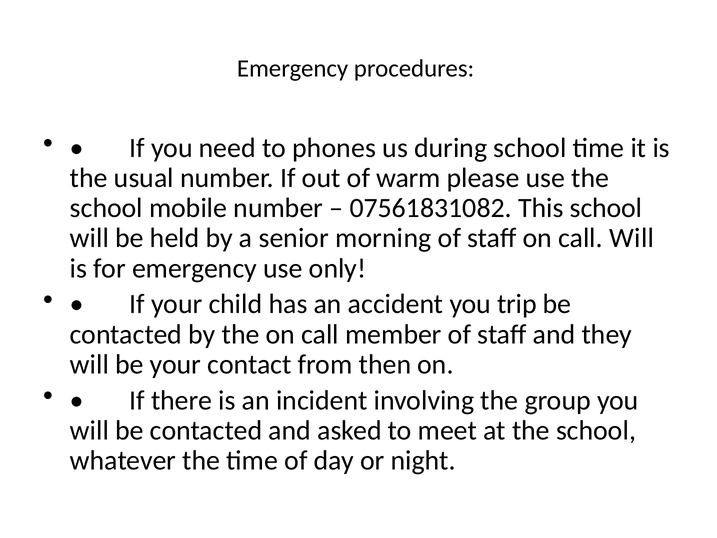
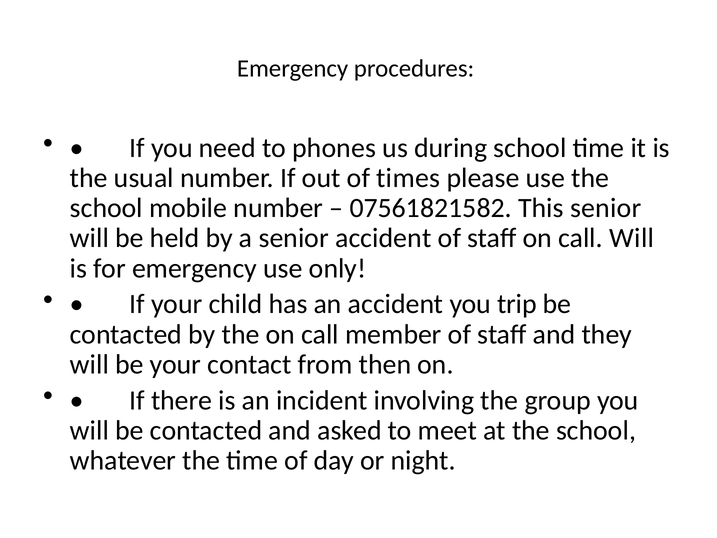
warm: warm -> times (408, 178)
07561831082: 07561831082 -> 07561821582 (431, 208)
This school: school -> senior (606, 208)
senior morning: morning -> accident (383, 238)
